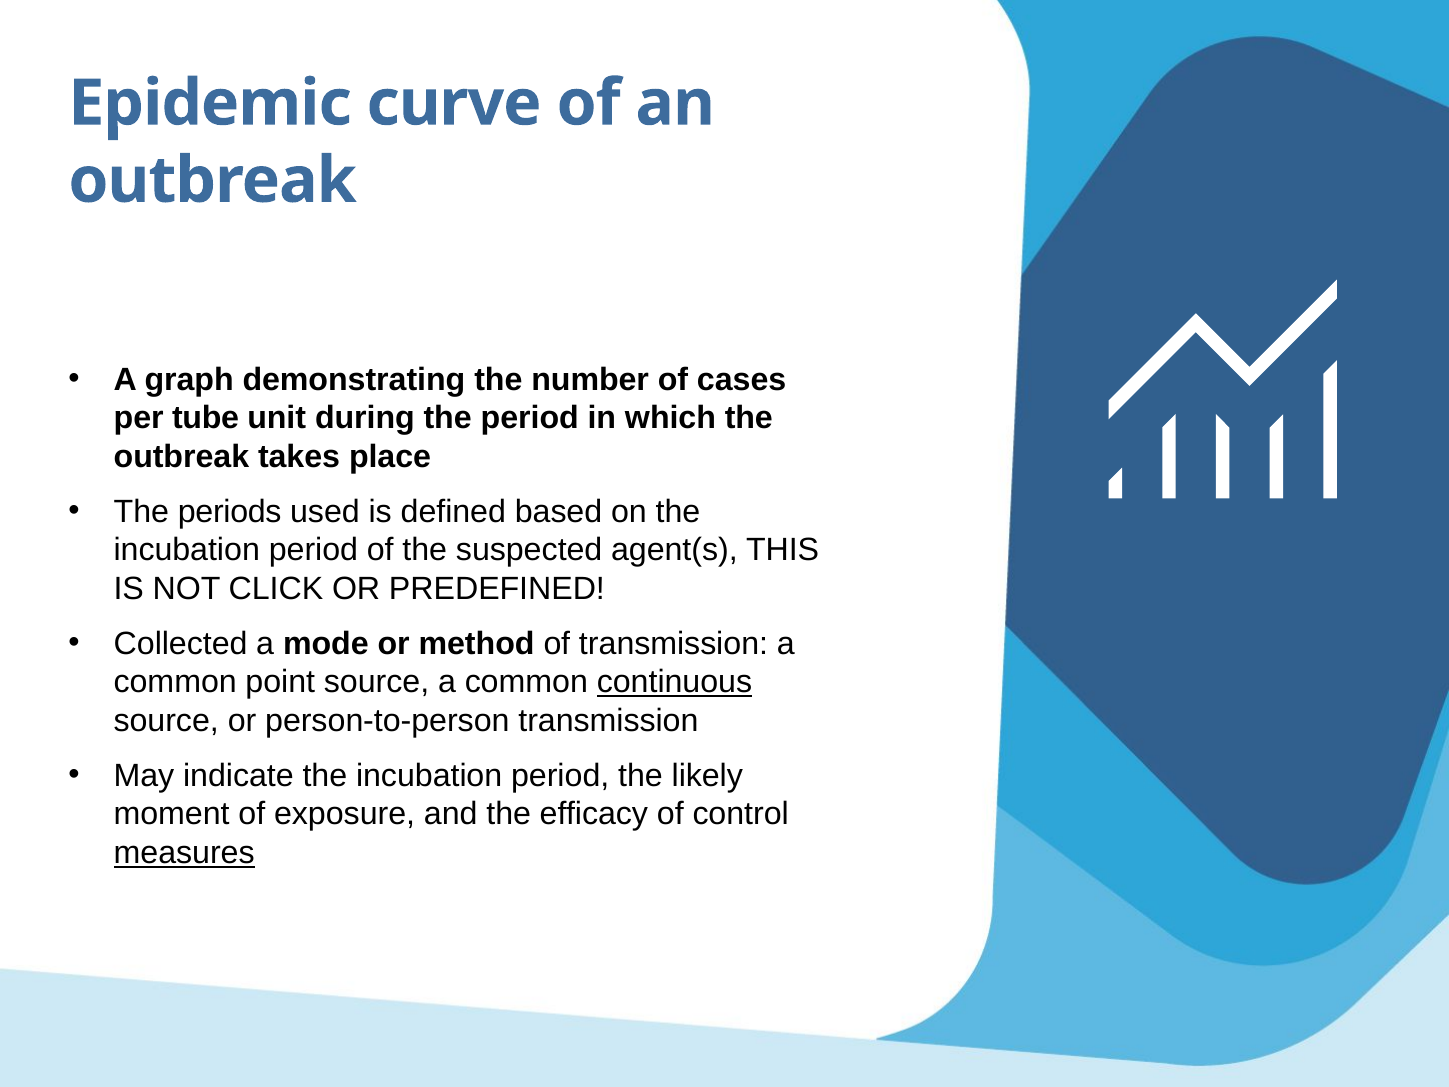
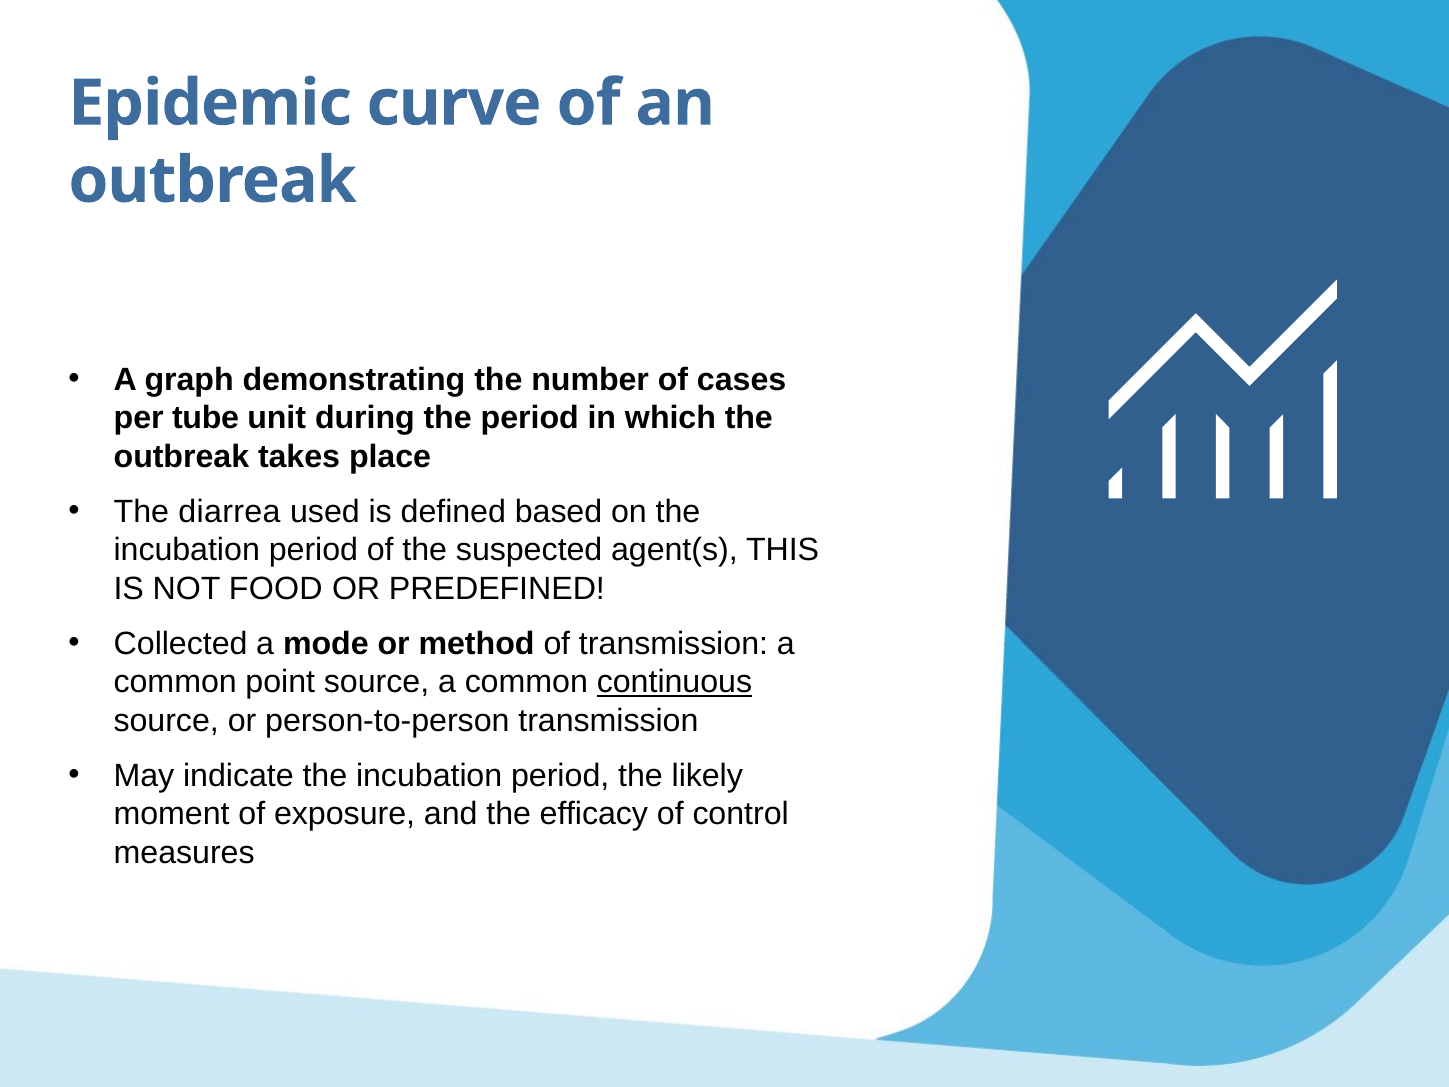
periods: periods -> diarrea (229, 511)
CLICK: CLICK -> FOOD (276, 589)
measures underline: present -> none (184, 853)
